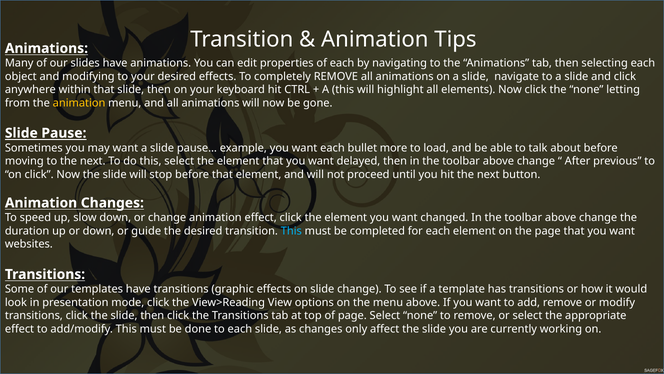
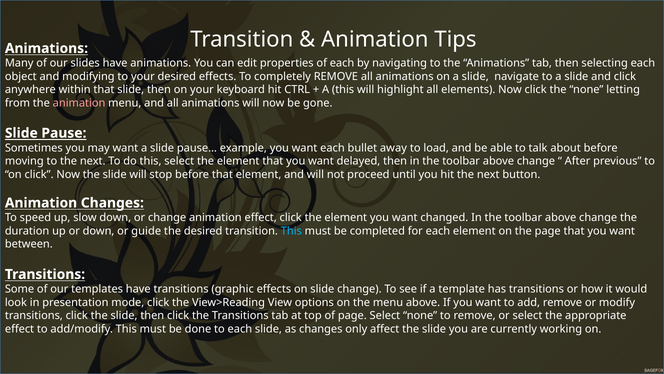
animation colour: yellow -> pink (79, 103)
more: more -> away (393, 148)
websites: websites -> between (29, 244)
